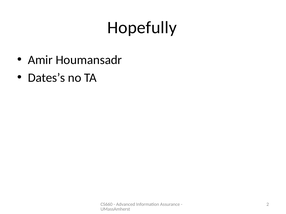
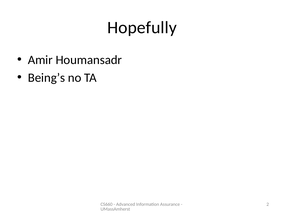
Dates’s: Dates’s -> Being’s (46, 78)
